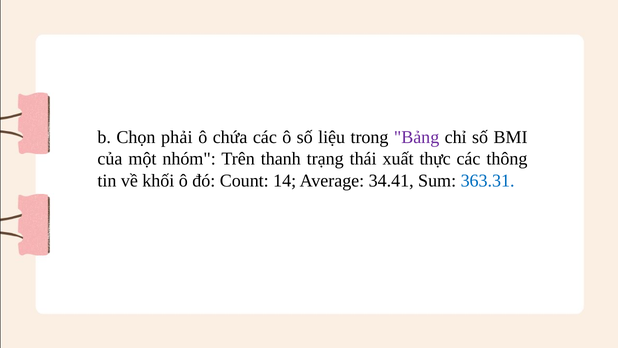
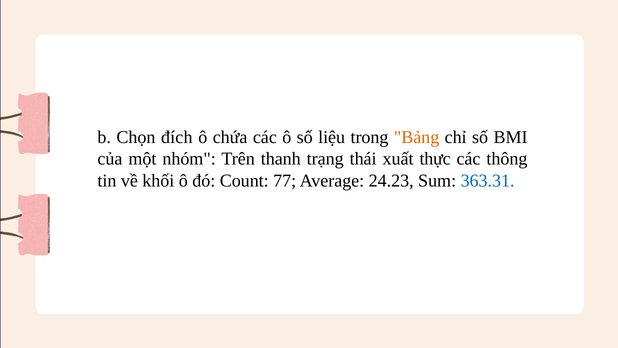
phải: phải -> đích (177, 137)
Bảng colour: purple -> orange (417, 137)
14: 14 -> 77 (285, 180)
34.41: 34.41 -> 24.23 (391, 180)
